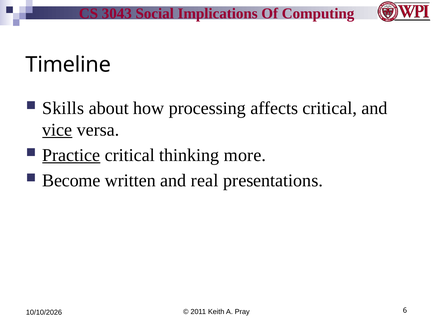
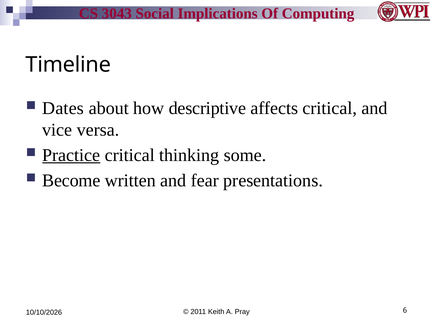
Skills: Skills -> Dates (63, 108)
processing: processing -> descriptive (207, 108)
vice underline: present -> none (57, 130)
more: more -> some (245, 155)
real: real -> fear (205, 180)
